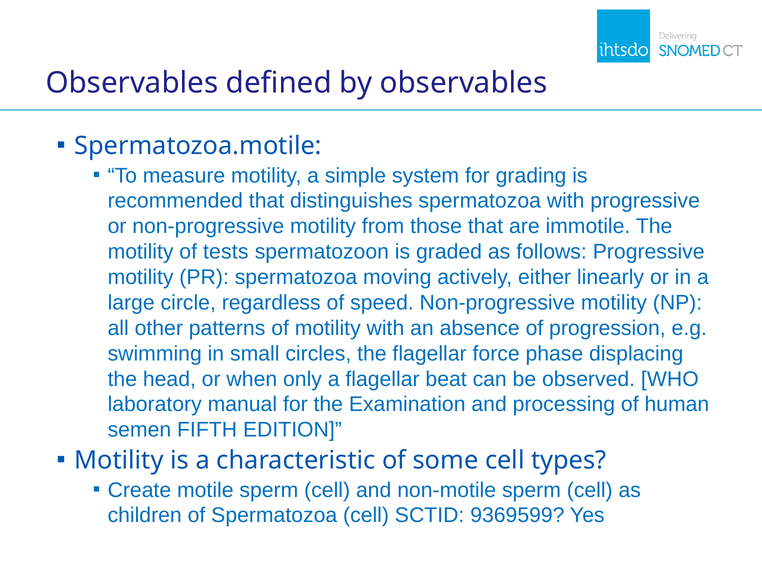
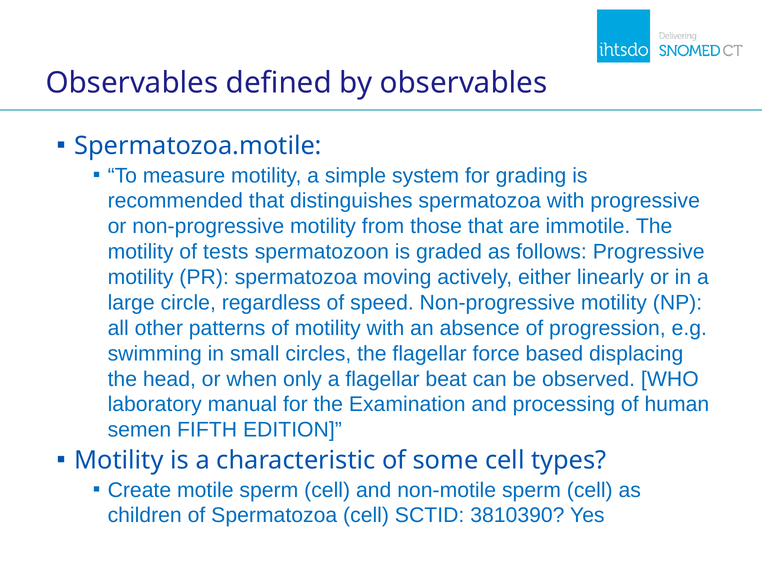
phase: phase -> based (554, 353)
9369599: 9369599 -> 3810390 (517, 515)
